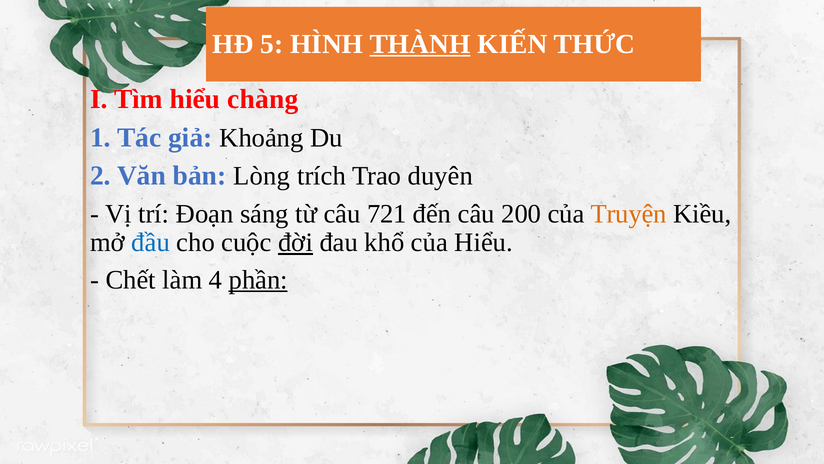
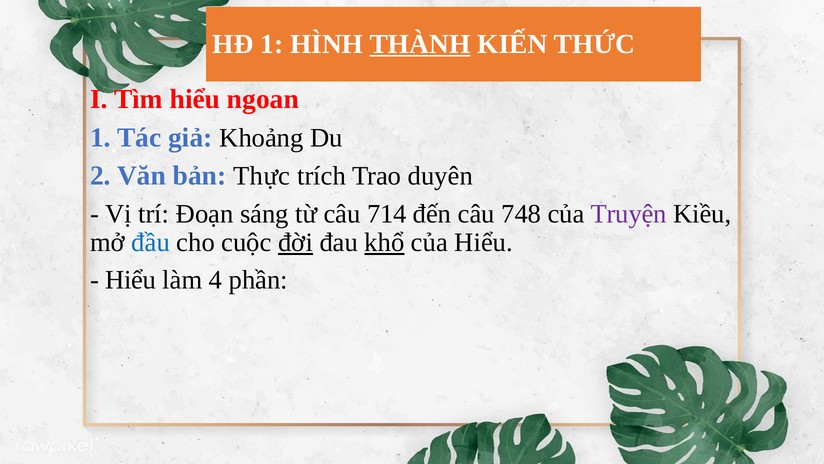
HĐ 5: 5 -> 1 (272, 44)
chàng: chàng -> ngoan (263, 99)
Lòng: Lòng -> Thực (262, 176)
721: 721 -> 714 (387, 213)
200: 200 -> 748 (521, 213)
Truyện colour: orange -> purple (629, 213)
khổ underline: none -> present (384, 242)
Chết: Chết -> Hiểu (131, 280)
phần underline: present -> none (258, 280)
